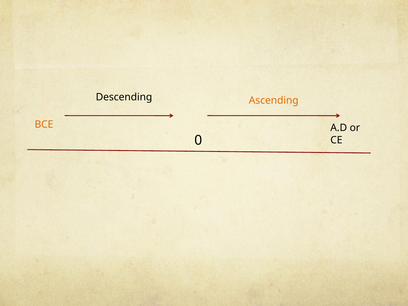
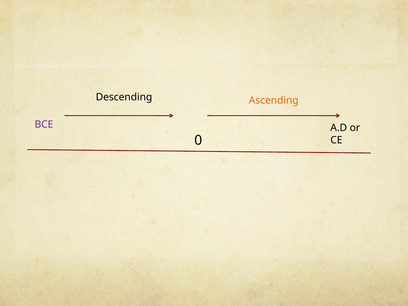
BCE colour: orange -> purple (44, 124)
